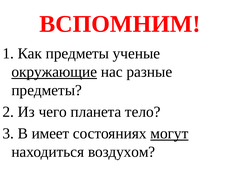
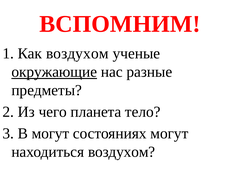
Как предметы: предметы -> воздухом (77, 53)
В имеет: имеет -> могут (50, 134)
могут underline: present -> none (169, 134)
